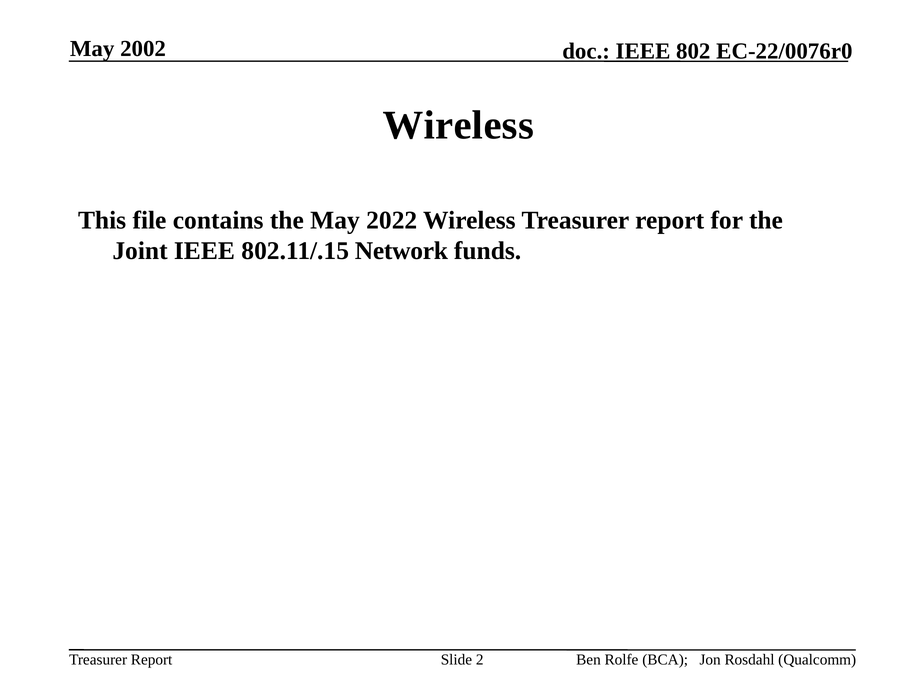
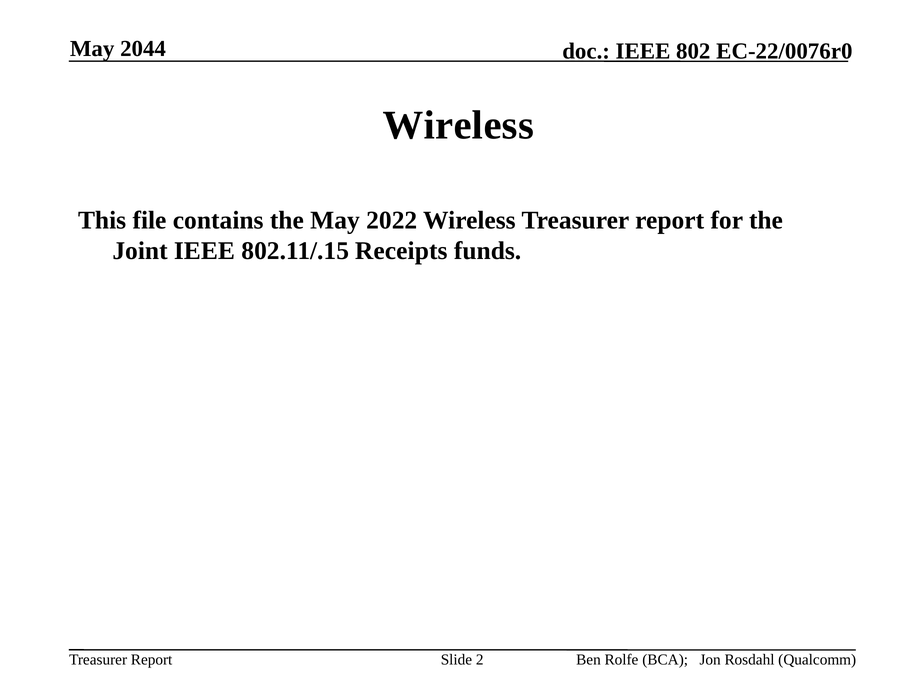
2002: 2002 -> 2044 (143, 49)
Network: Network -> Receipts (401, 251)
